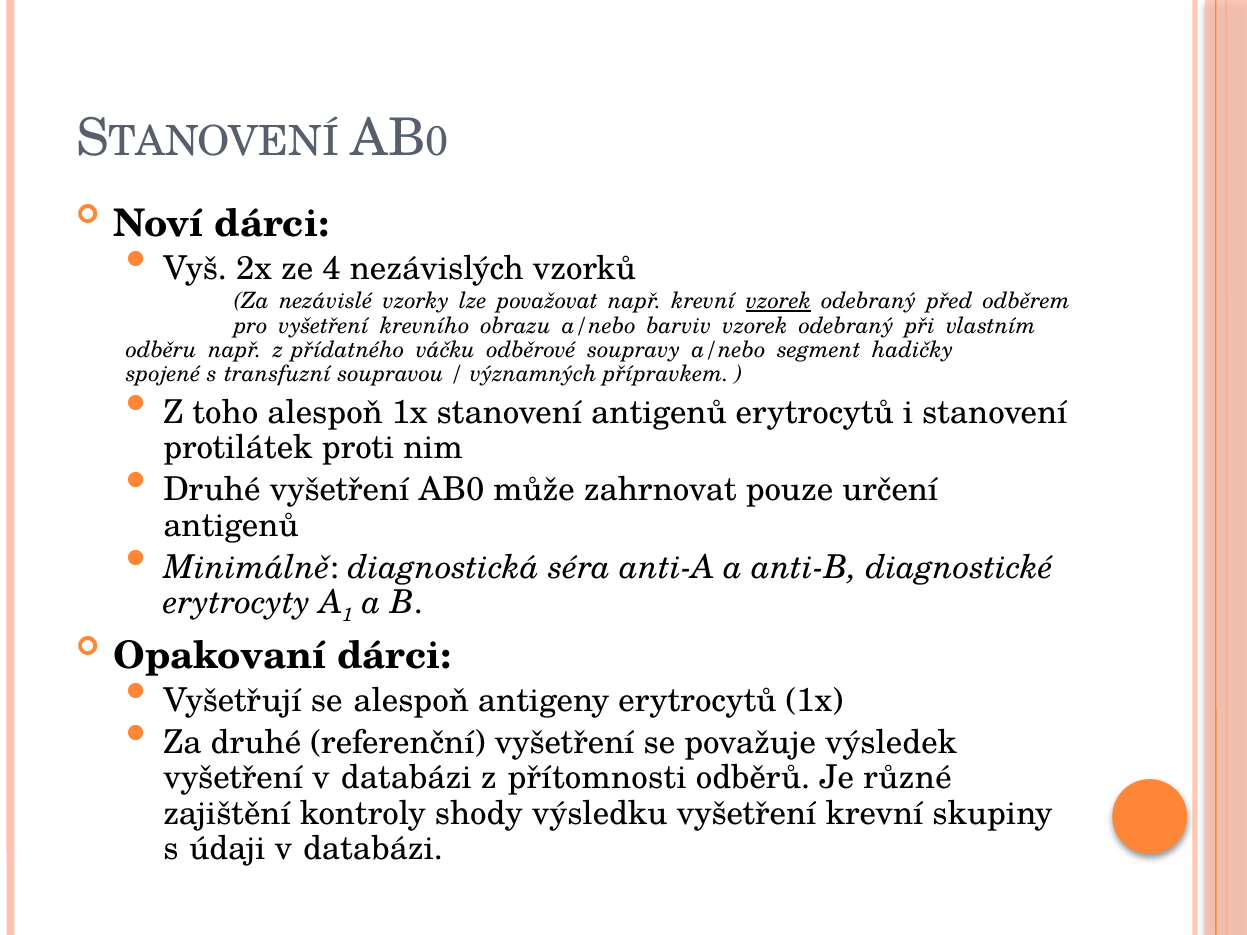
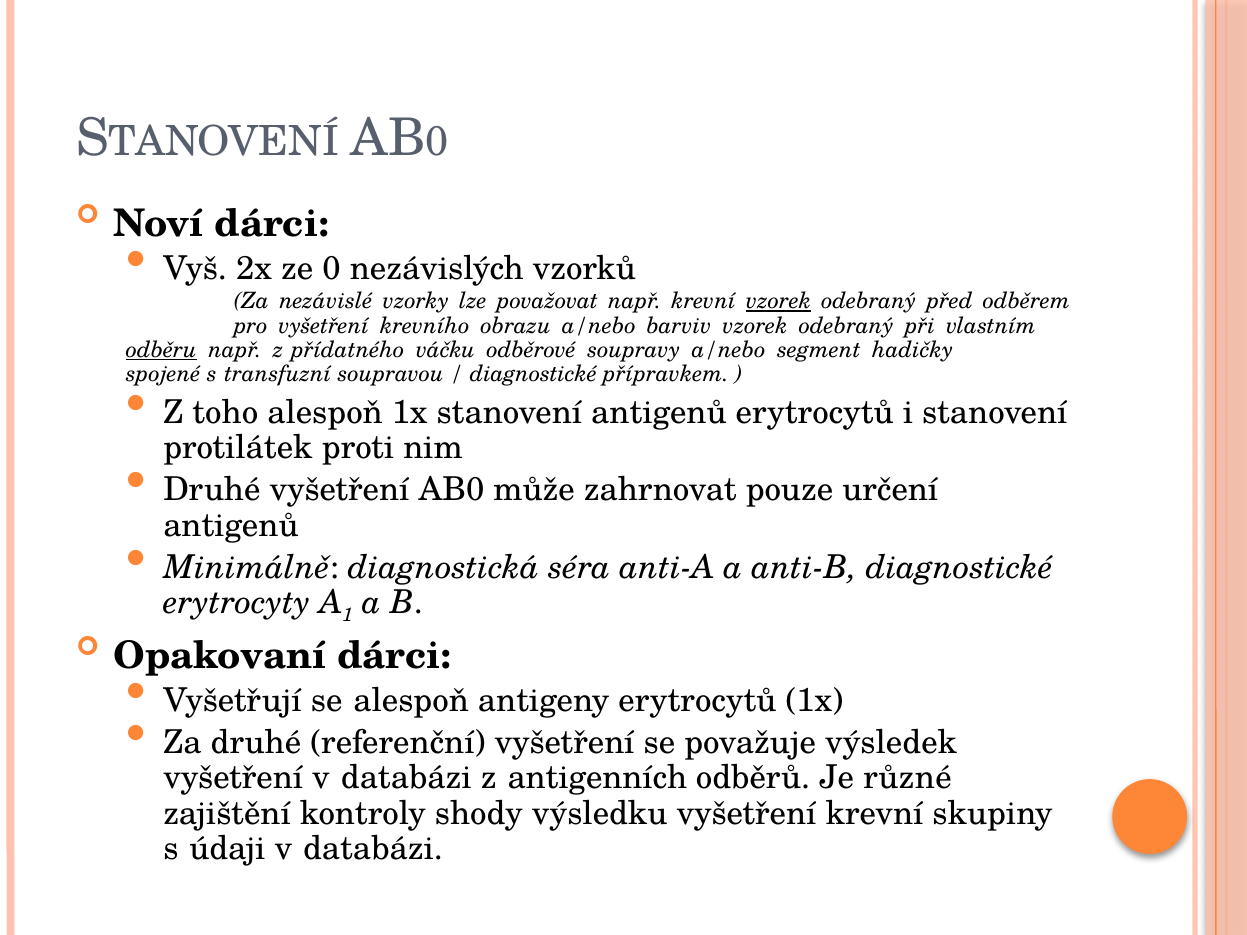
ze 4: 4 -> 0 (332, 268)
odběru underline: none -> present (161, 350)
významných: významných -> diagnostické (533, 375)
přítomnosti: přítomnosti -> antigenních (597, 778)
